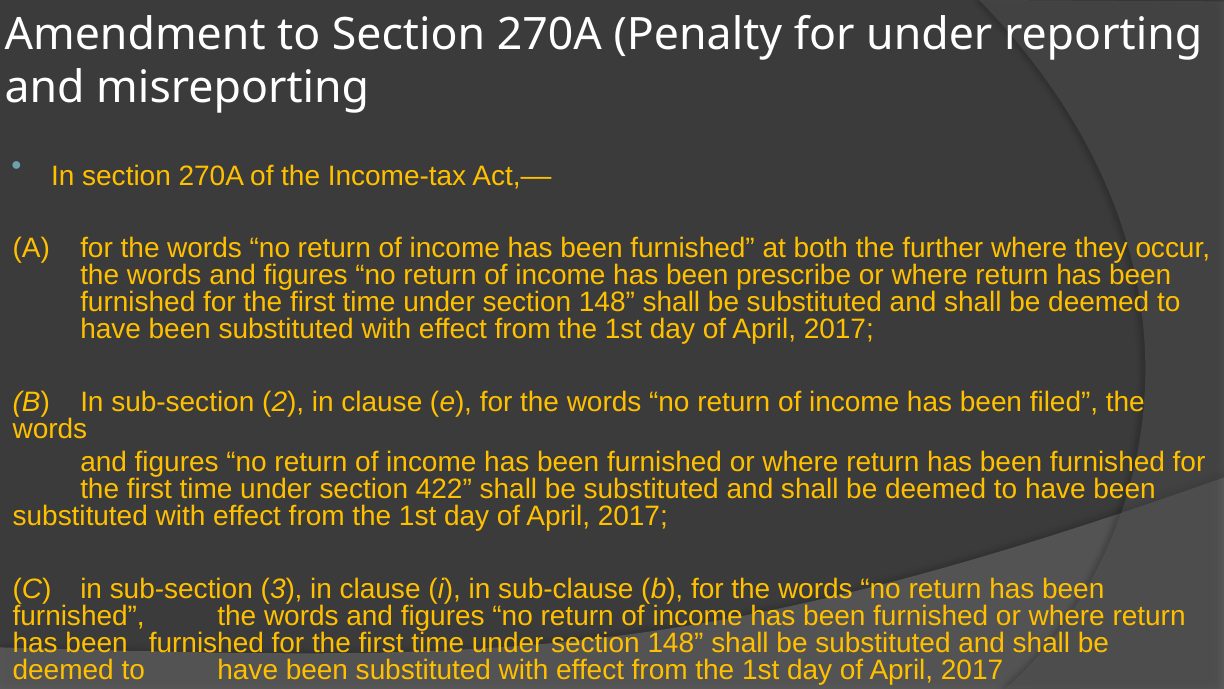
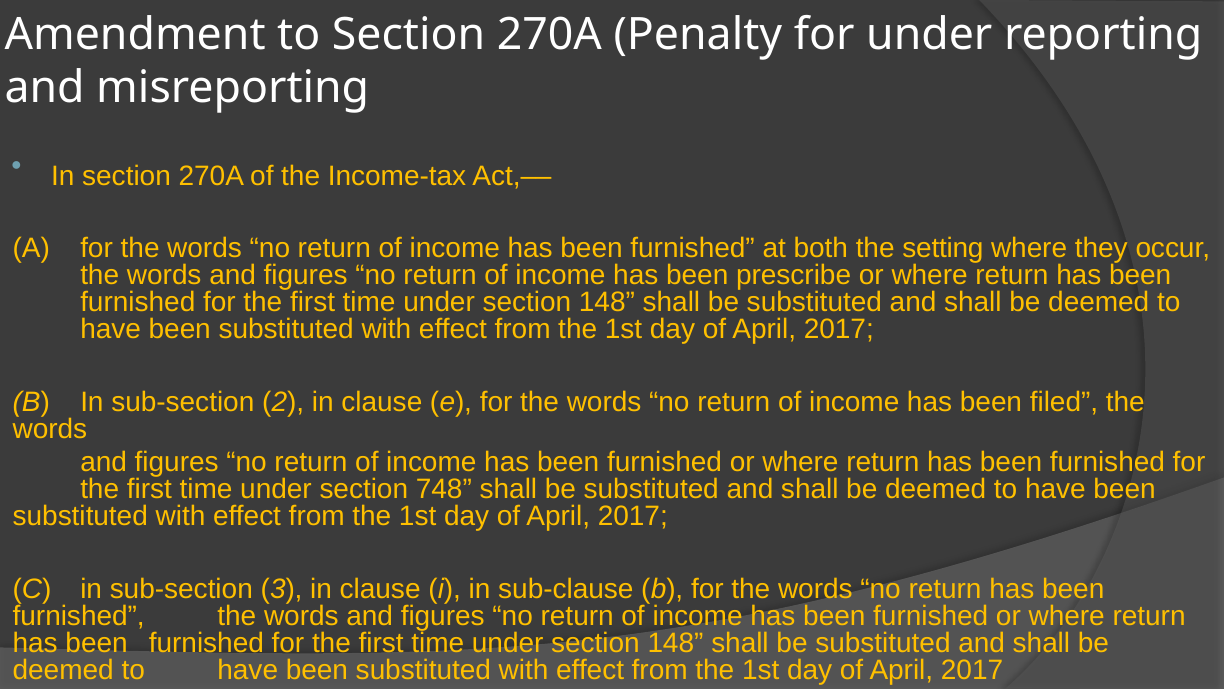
further: further -> setting (943, 248)
422: 422 -> 748 (444, 489)
